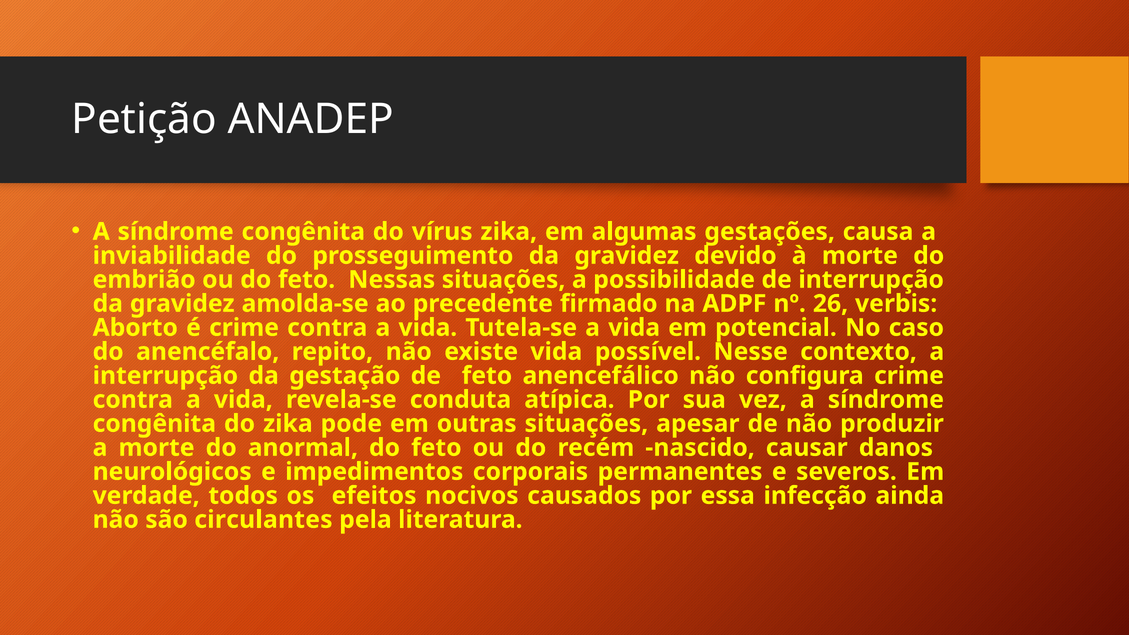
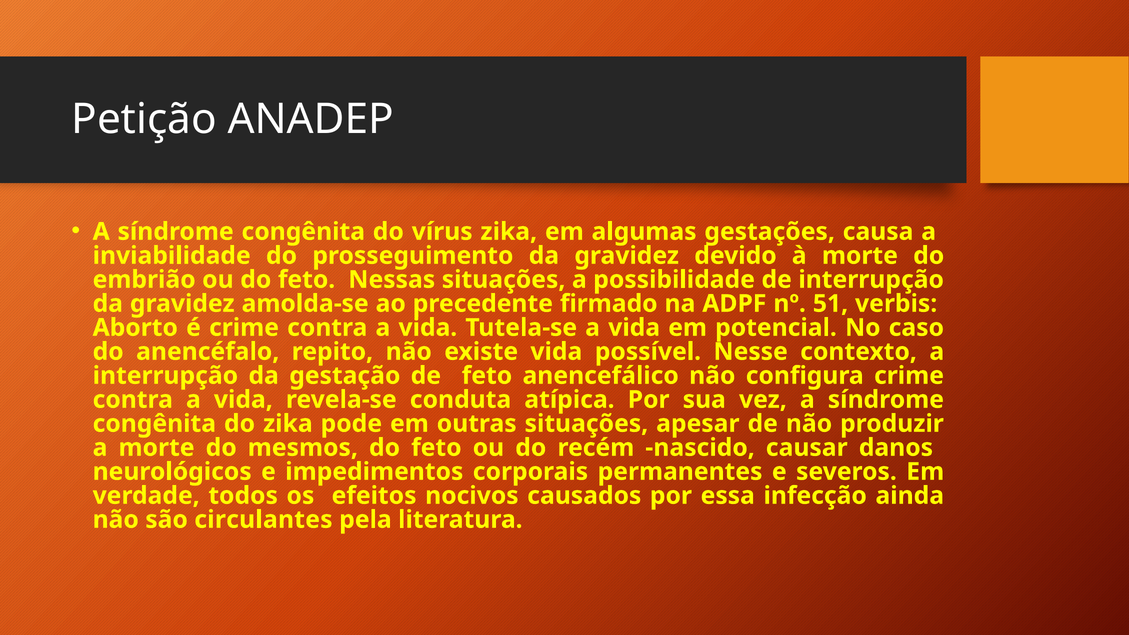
26: 26 -> 51 (831, 304)
anormal: anormal -> mesmos (303, 448)
